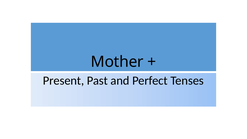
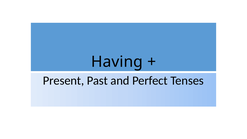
Mother: Mother -> Having (117, 62)
